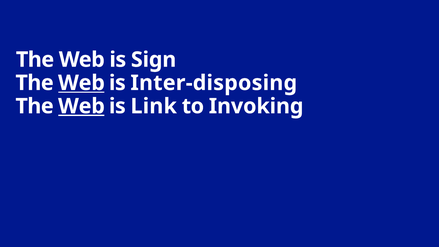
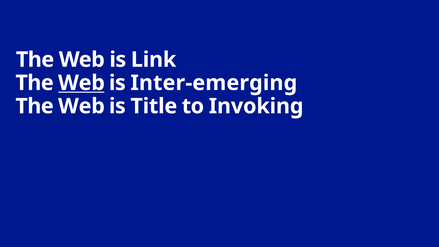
Sign: Sign -> Link (154, 60)
Inter-disposing: Inter-disposing -> Inter-emerging (214, 83)
Web underline: present -> none (81, 106)
Link: Link -> Title (154, 106)
